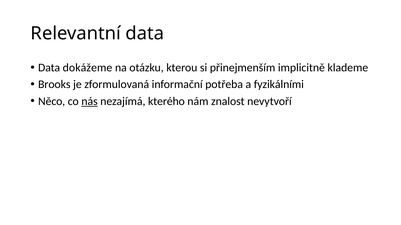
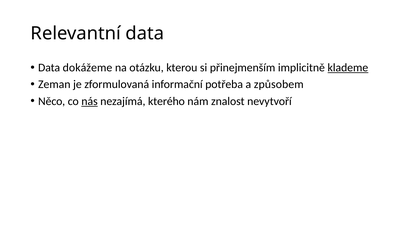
klademe underline: none -> present (348, 68)
Brooks: Brooks -> Zeman (54, 85)
fyzikálními: fyzikálními -> způsobem (279, 85)
